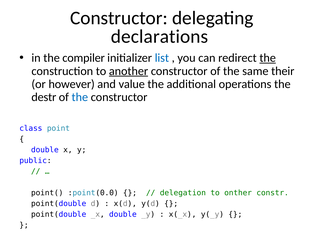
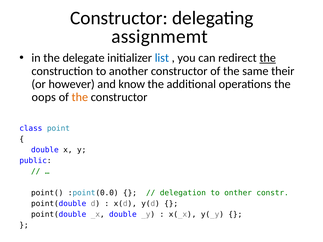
declarations: declarations -> assignmemt (160, 36)
compiler: compiler -> delegate (84, 58)
another underline: present -> none (129, 71)
value: value -> know (132, 84)
destr: destr -> oops (44, 97)
the colour: blue -> orange (80, 97)
